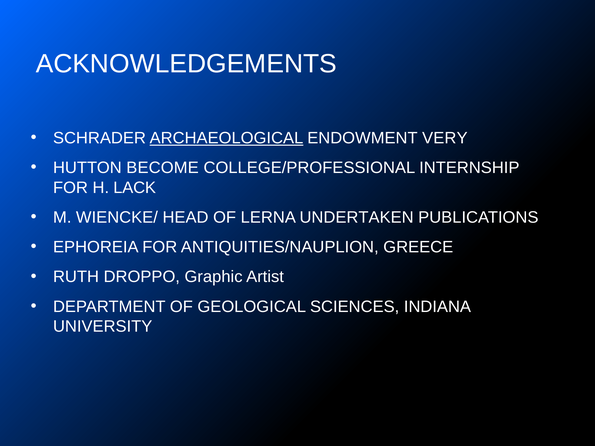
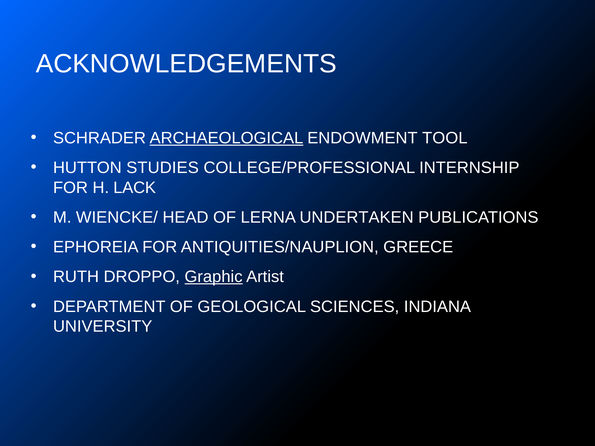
VERY: VERY -> TOOL (445, 138)
BECOME: BECOME -> STUDIES (163, 168)
Graphic underline: none -> present (214, 277)
